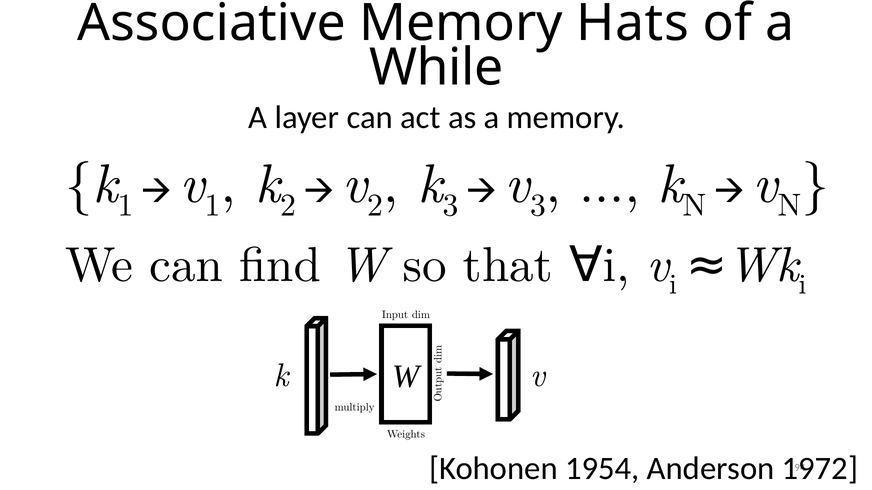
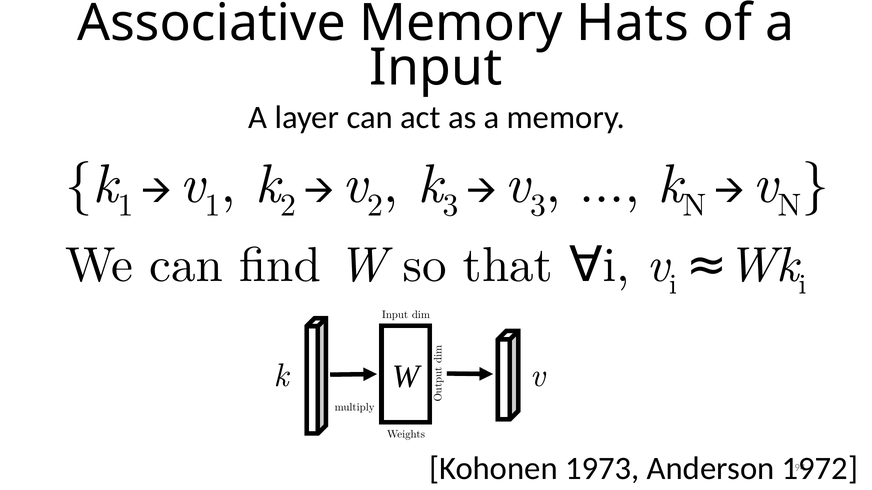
While: While -> Input (436, 68)
1954: 1954 -> 1973 (602, 469)
